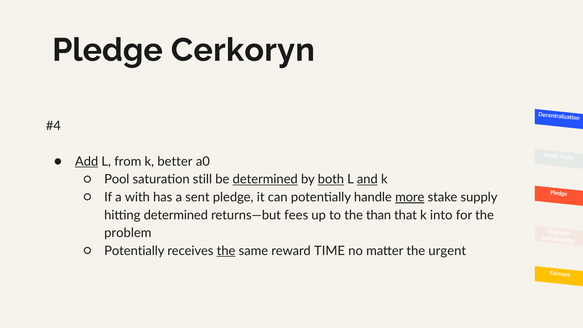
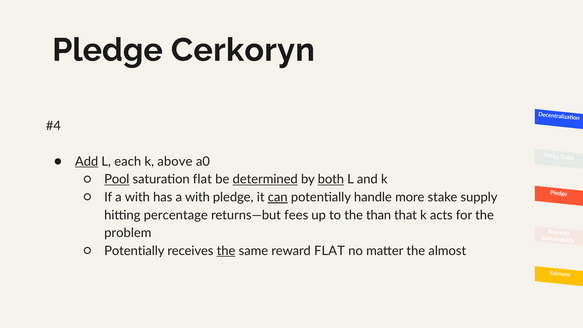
from: from -> each (128, 161)
better: better -> above (175, 161)
Pool underline: none -> present (117, 179)
saturation still: still -> flat (202, 179)
and underline: present -> none (367, 179)
has a sent: sent -> with (198, 197)
can underline: none -> present (278, 197)
more underline: present -> none (410, 197)
hitting determined: determined -> percentage (176, 215)
into: into -> acts (441, 215)
reward TIME: TIME -> FLAT (329, 251)
urgent: urgent -> almost (447, 251)
